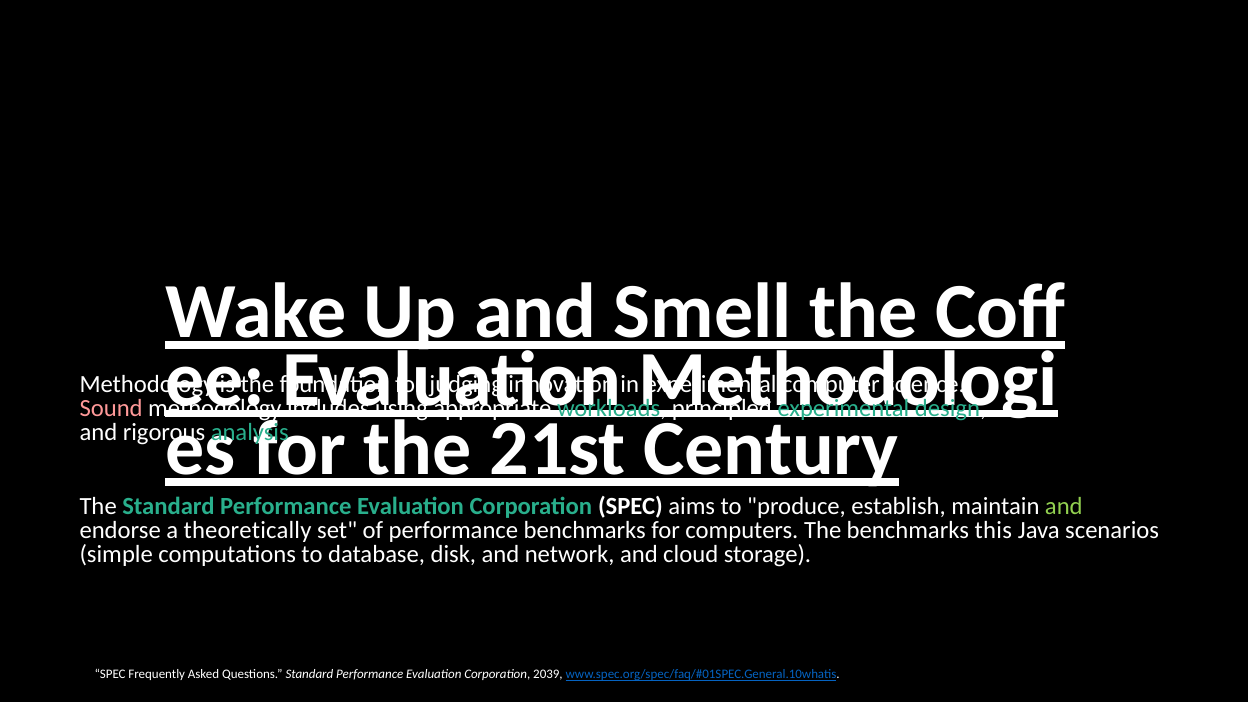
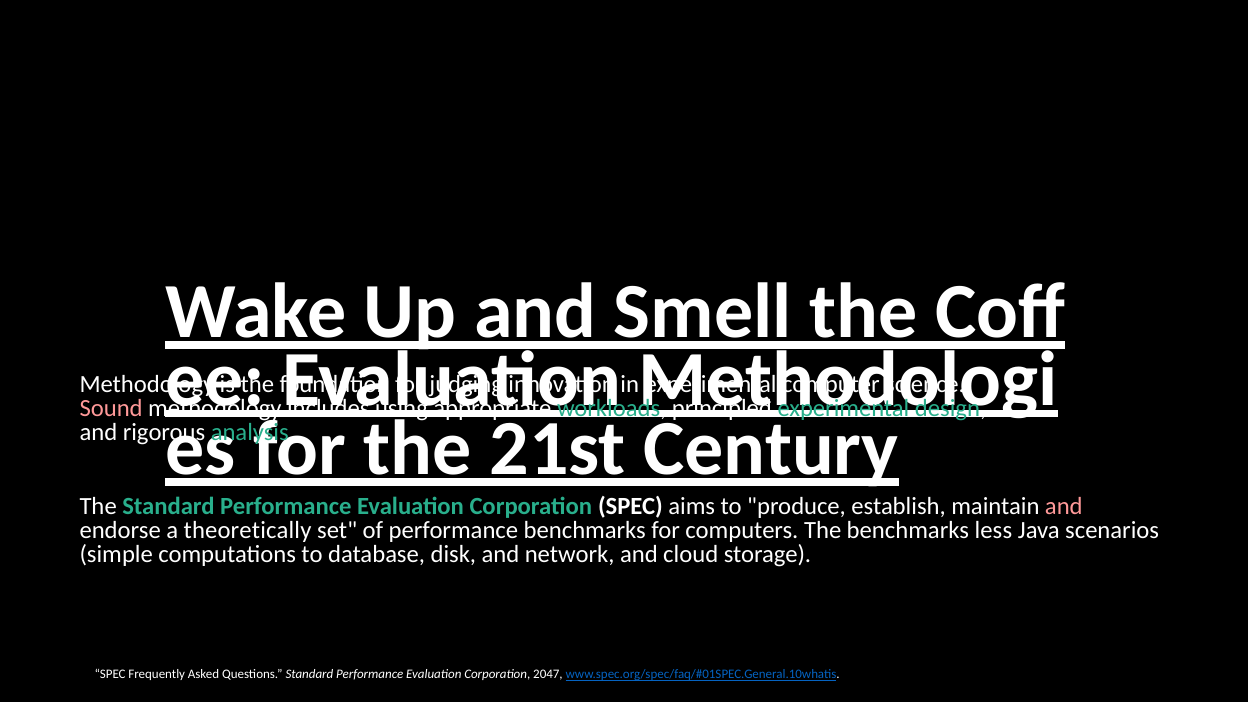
and colour: light green -> pink (1064, 506)
this: this -> less (993, 530)
2039: 2039 -> 2047 (548, 675)
